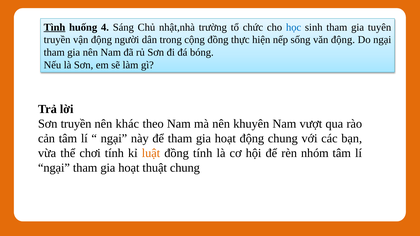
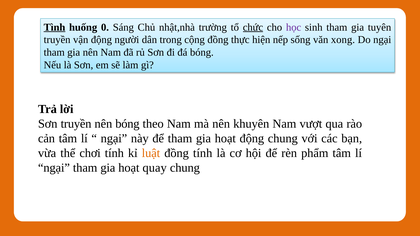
4: 4 -> 0 (105, 27)
chức underline: none -> present (253, 27)
học colour: blue -> purple (294, 27)
văn động: động -> xong (343, 40)
nên khác: khác -> bóng (127, 124)
nhóm: nhóm -> phẩm (315, 153)
thuật: thuật -> quay (155, 168)
